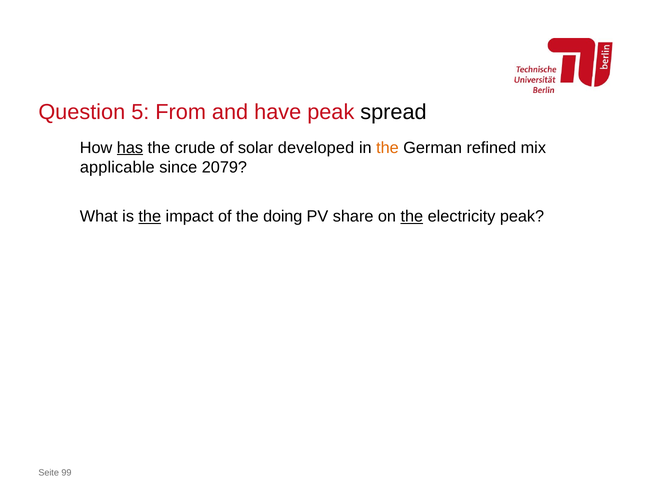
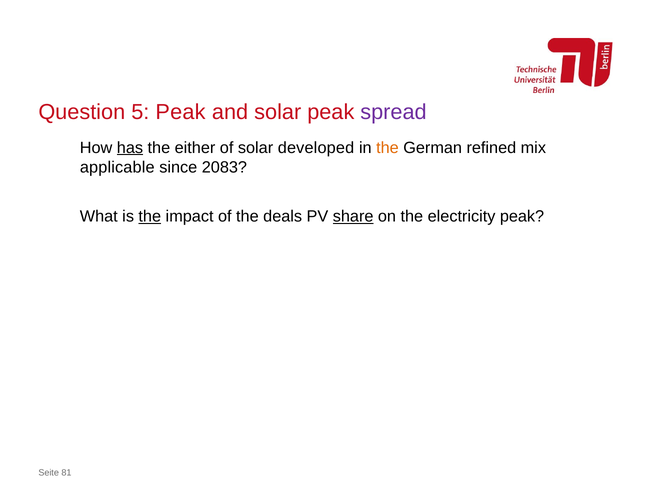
5 From: From -> Peak (181, 112)
and have: have -> solar (278, 112)
spread colour: black -> purple (393, 112)
crude: crude -> either (195, 148)
2079: 2079 -> 2083 (224, 168)
doing: doing -> deals (283, 216)
share underline: none -> present (353, 216)
the underline: present -> none (412, 216)
99: 99 -> 81 (66, 473)
